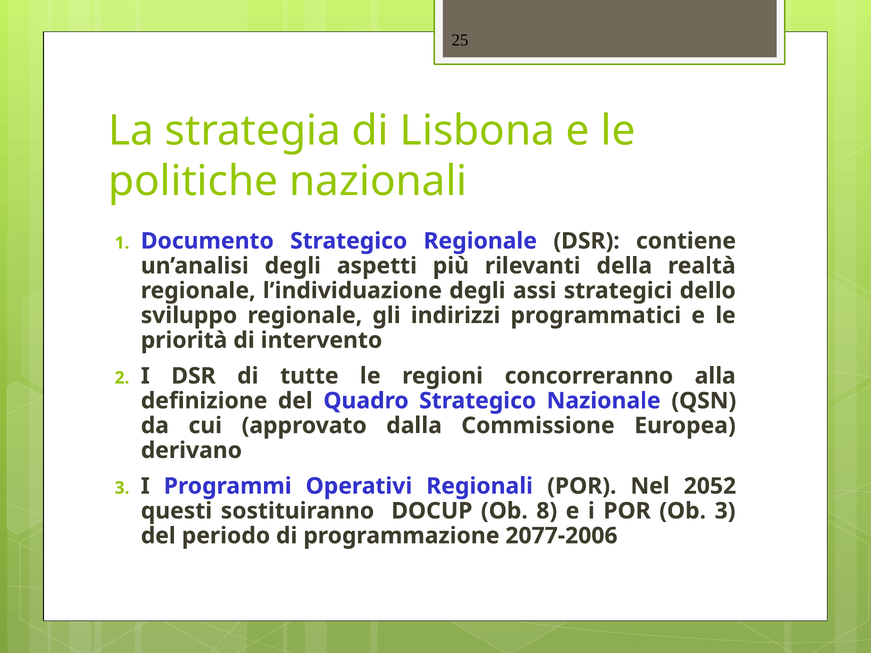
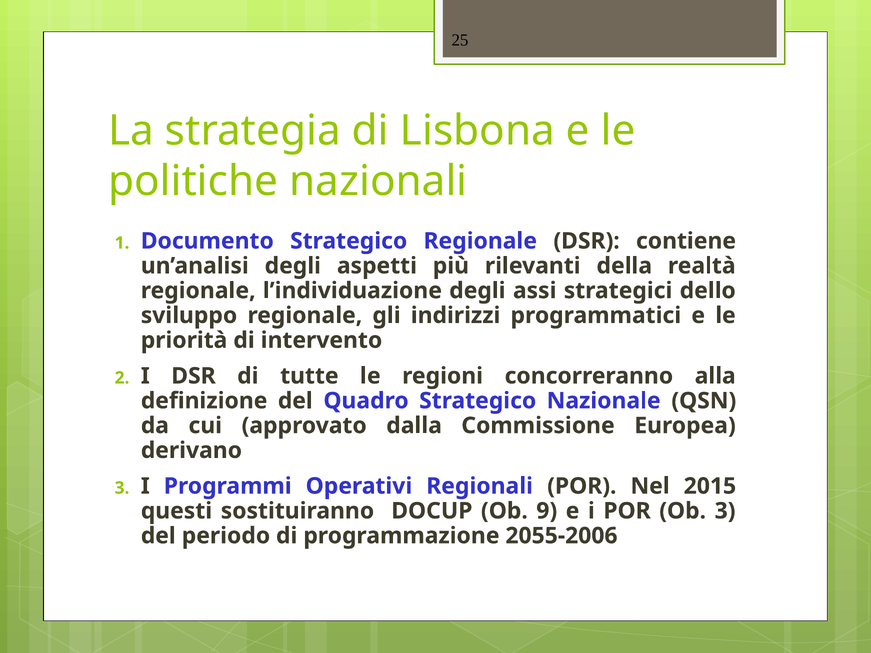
2052: 2052 -> 2015 (710, 486)
8: 8 -> 9 (547, 511)
2077-2006: 2077-2006 -> 2055-2006 (561, 536)
